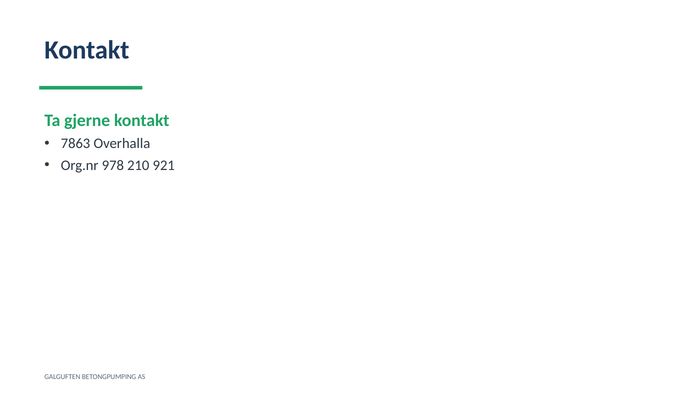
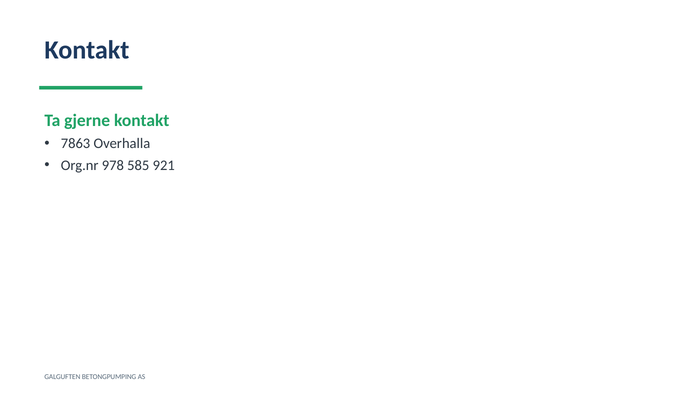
210: 210 -> 585 (138, 165)
